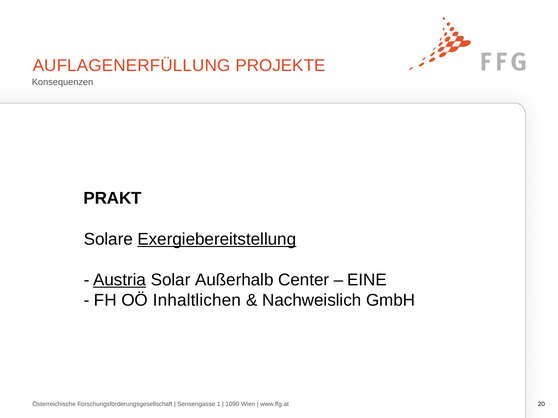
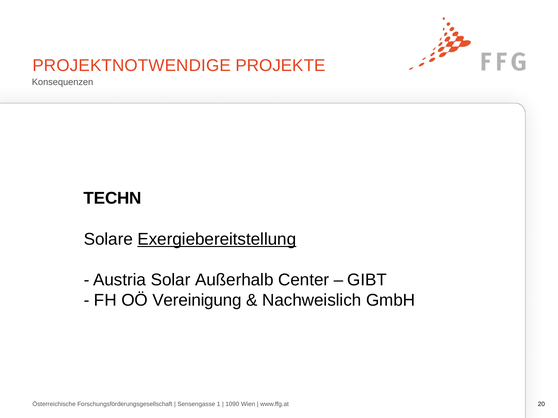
AUFLAGENERFÜLLUNG: AUFLAGENERFÜLLUNG -> PROJEKTNOTWENDIGE (132, 66)
PRAKT: PRAKT -> TECHN (113, 198)
Austria underline: present -> none (120, 280)
EINE: EINE -> GIBT (367, 280)
Inhaltlichen: Inhaltlichen -> Vereinigung (197, 301)
